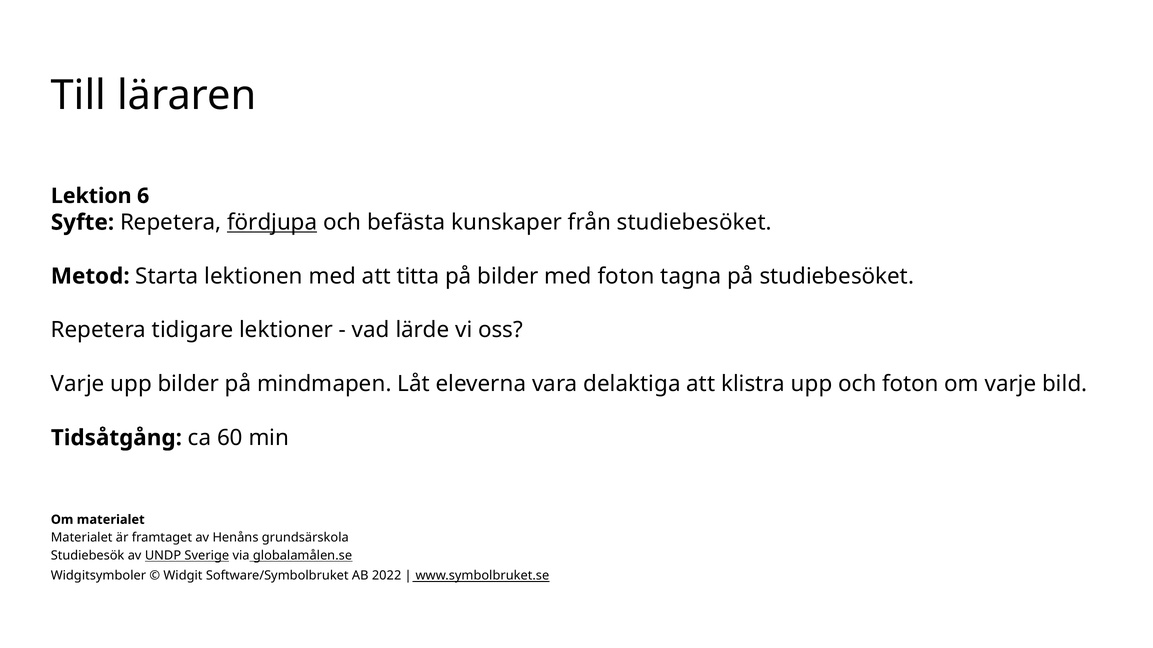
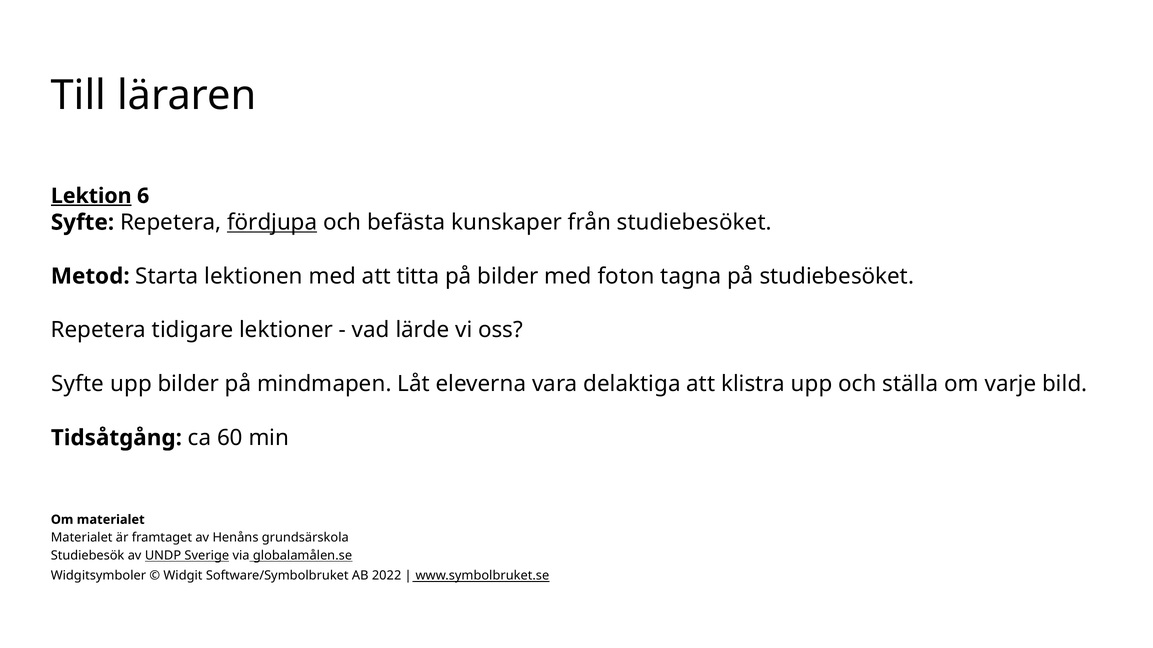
Lektion underline: none -> present (91, 196)
Varje: Varje -> Syfte (78, 384)
och foton: foton -> ställa (910, 384)
